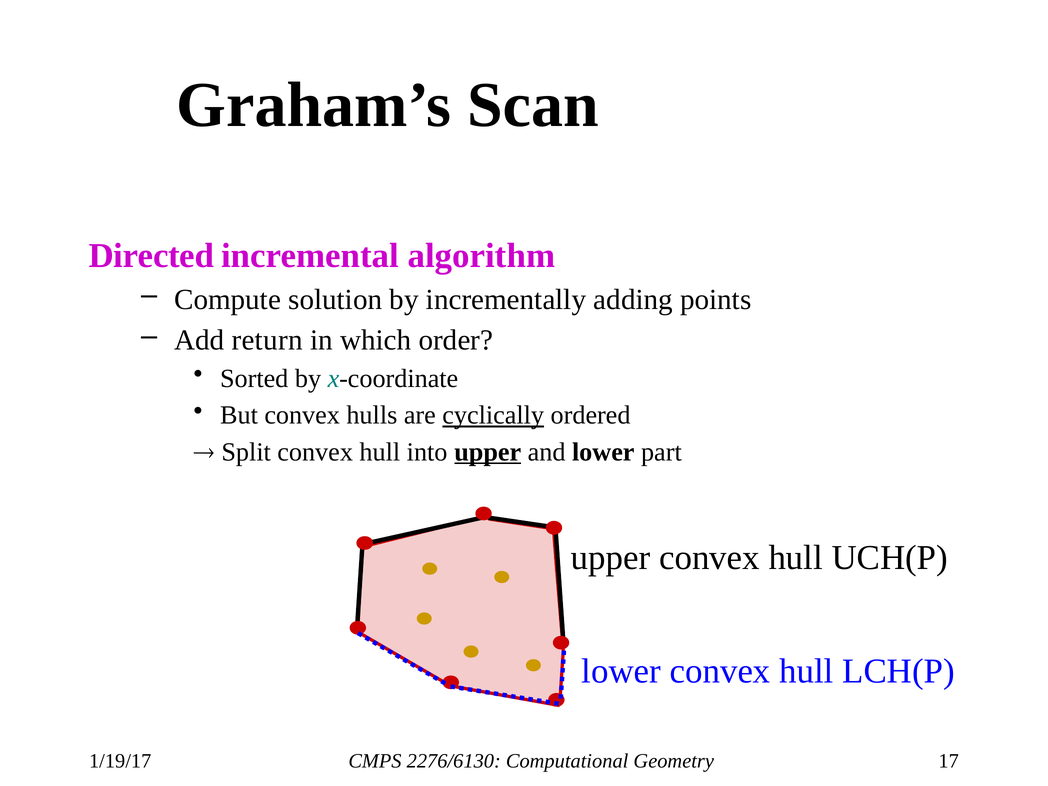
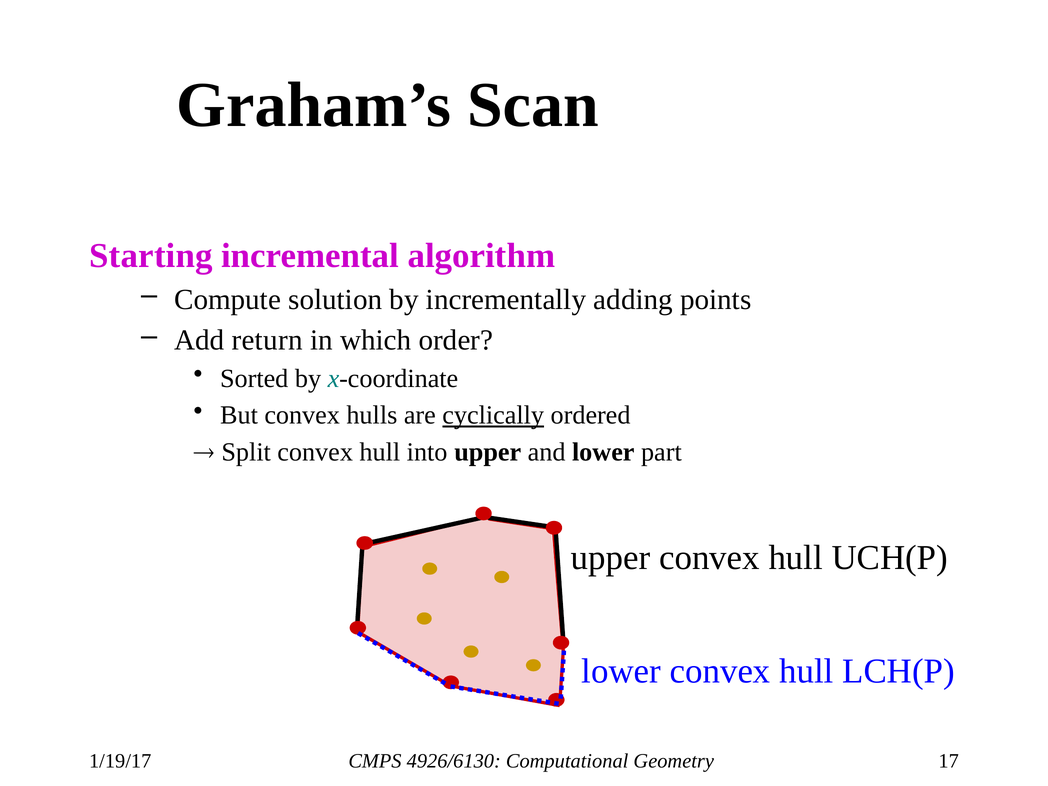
Directed: Directed -> Starting (151, 256)
upper underline: present -> none (488, 452)
2276/6130: 2276/6130 -> 4926/6130 (454, 761)
